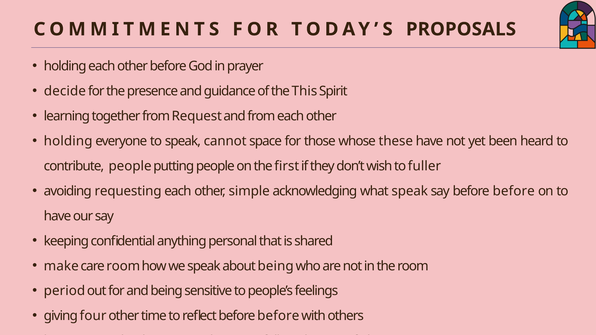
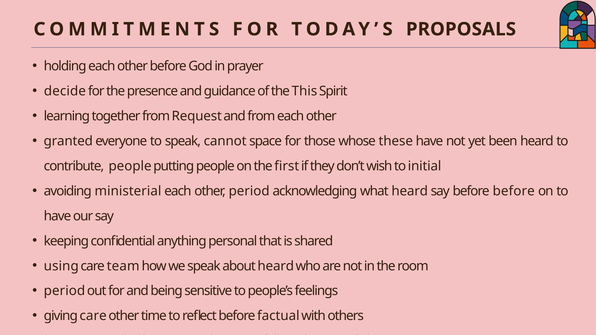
holding: holding -> granted (68, 141)
fuller: fuller -> initial (425, 166)
requesting: requesting -> ministerial (128, 191)
other simple: simple -> period (249, 191)
what speak: speak -> heard (410, 191)
make: make -> using (61, 266)
care room: room -> team (123, 266)
about being: being -> heard (276, 266)
giving four: four -> care (93, 316)
reflect before before: before -> factual (278, 316)
